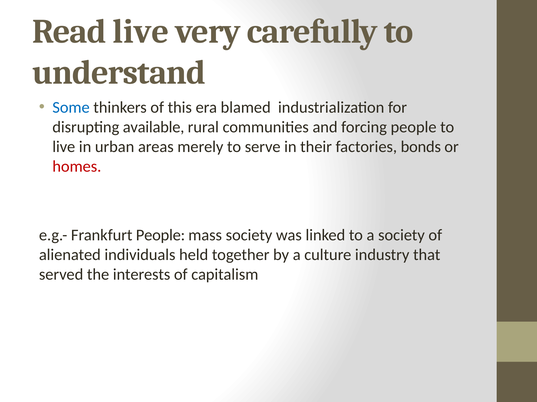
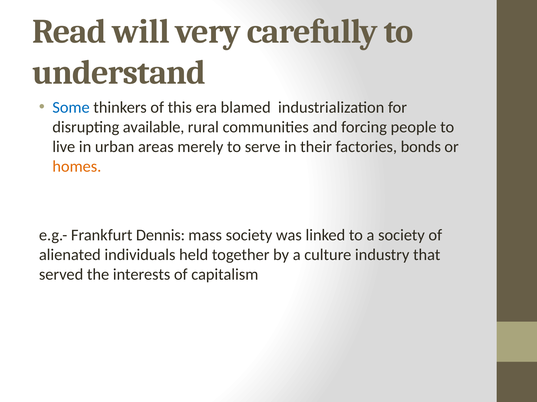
Read live: live -> will (141, 31)
homes colour: red -> orange (77, 167)
Frankfurt People: People -> Dennis (160, 236)
